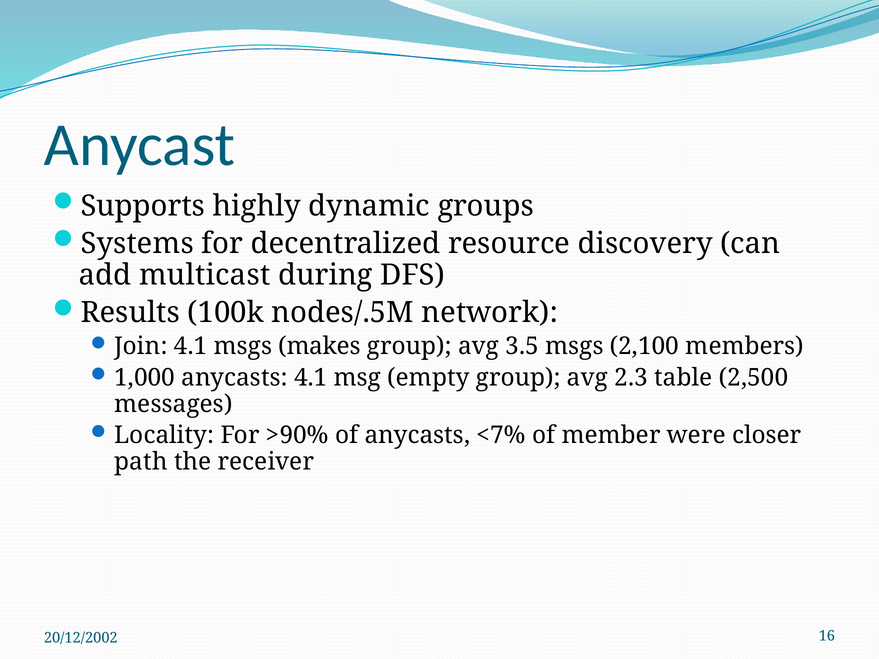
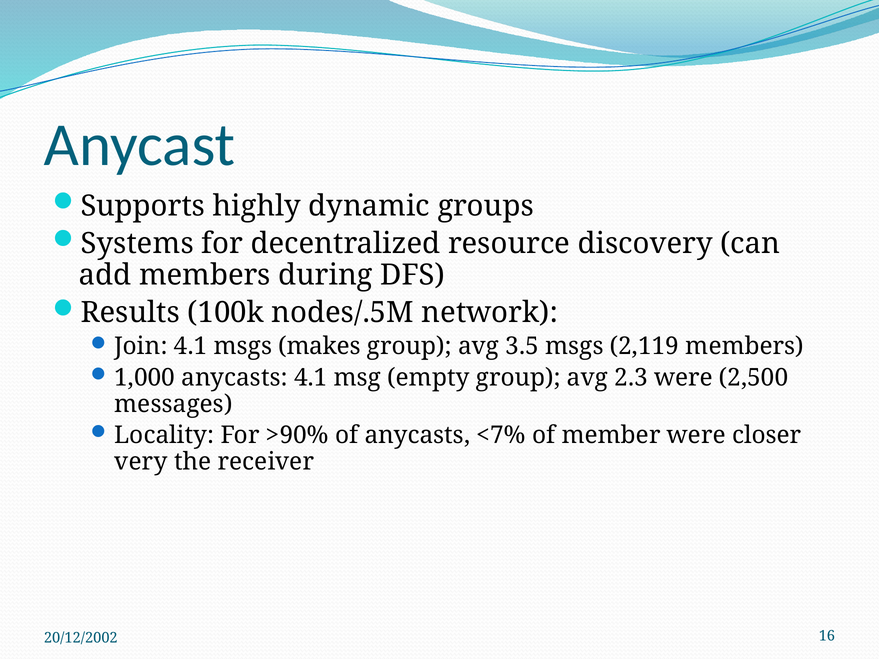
add multicast: multicast -> members (205, 275)
2,100: 2,100 -> 2,119 (644, 347)
2.3 table: table -> were (683, 378)
path: path -> very (141, 462)
